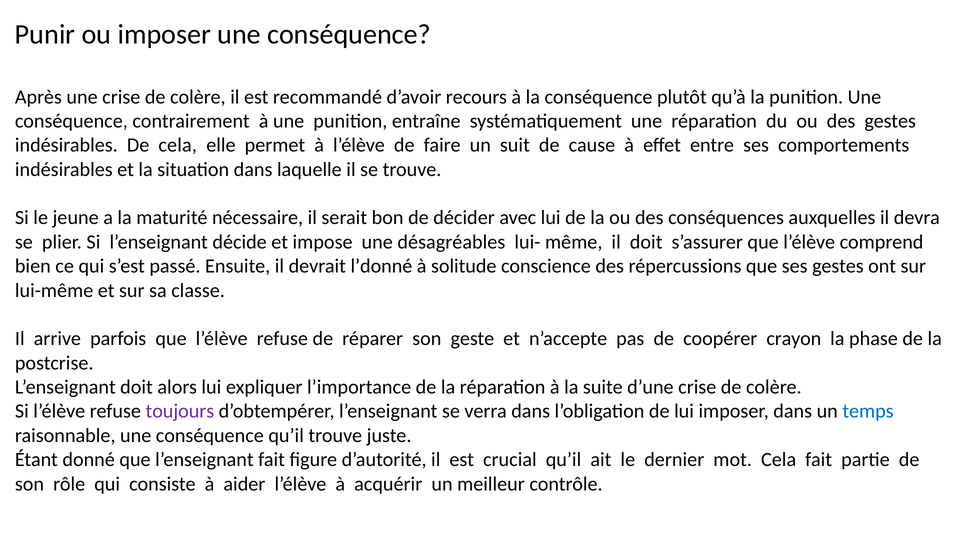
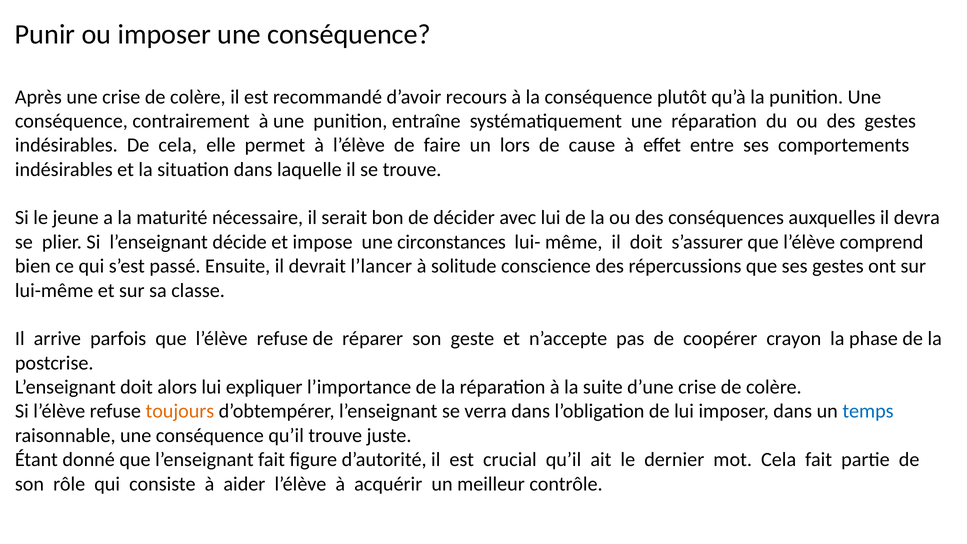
suit: suit -> lors (515, 145)
désagréables: désagréables -> circonstances (451, 242)
l’donné: l’donné -> l’lancer (381, 266)
toujours colour: purple -> orange (180, 411)
